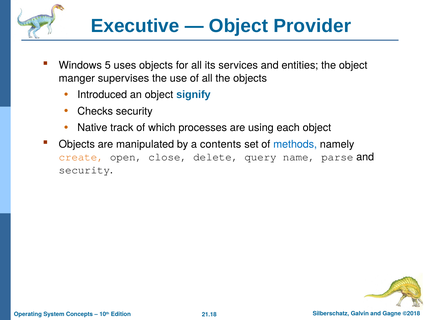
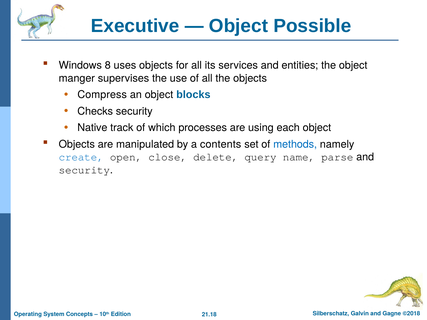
Provider: Provider -> Possible (312, 26)
5: 5 -> 8 (108, 65)
Introduced: Introduced -> Compress (102, 95)
signify: signify -> blocks (193, 95)
create colour: orange -> blue (81, 157)
